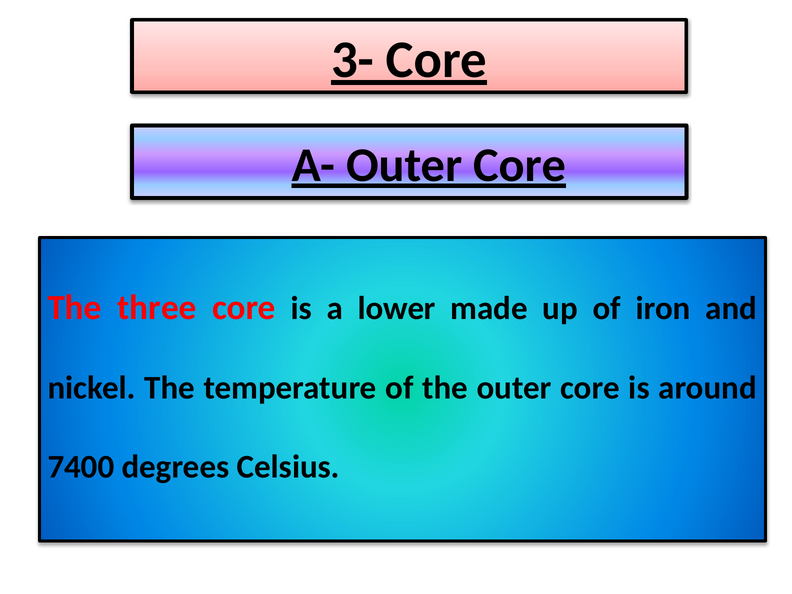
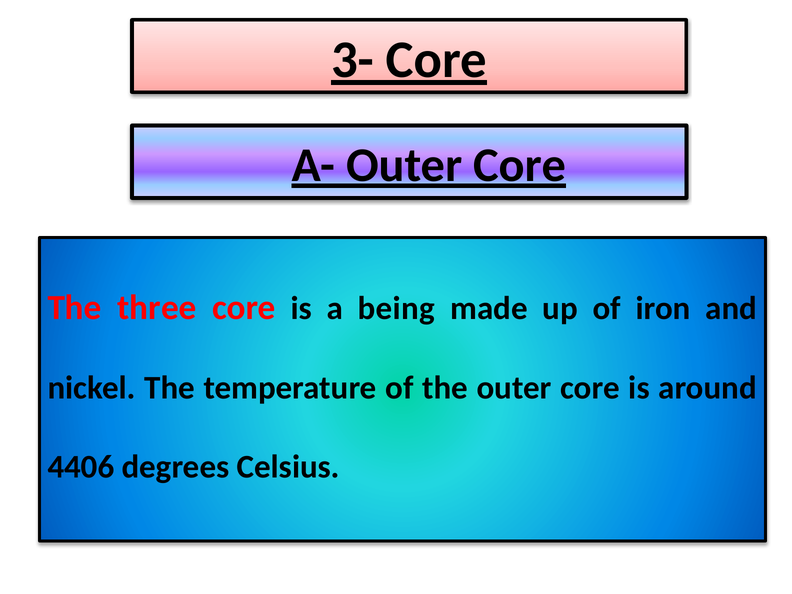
lower: lower -> being (396, 308)
7400: 7400 -> 4406 (81, 467)
